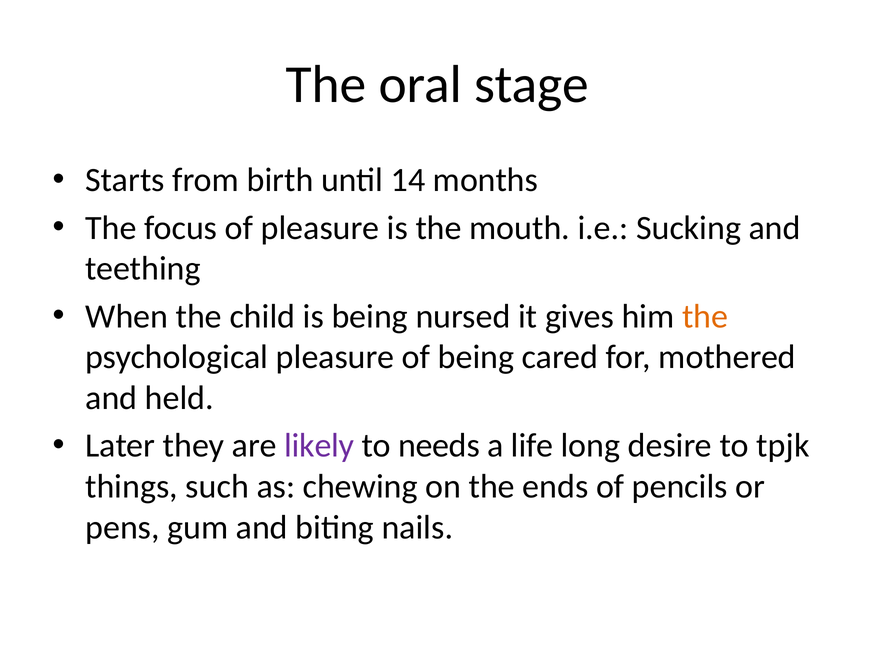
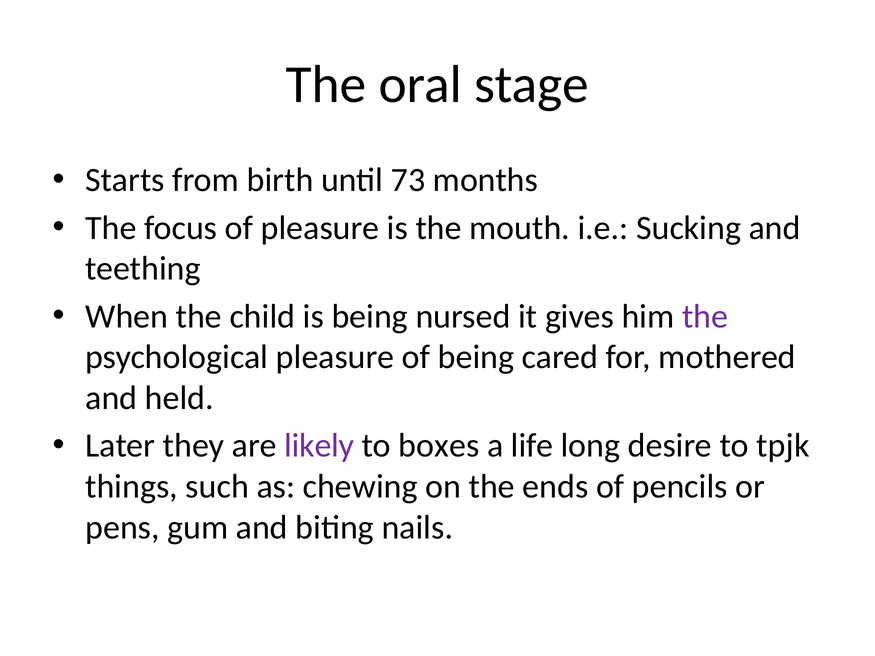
14: 14 -> 73 (408, 180)
the colour: orange -> purple (705, 317)
needs: needs -> boxes (439, 446)
